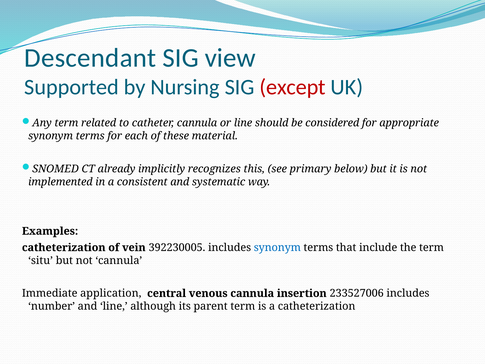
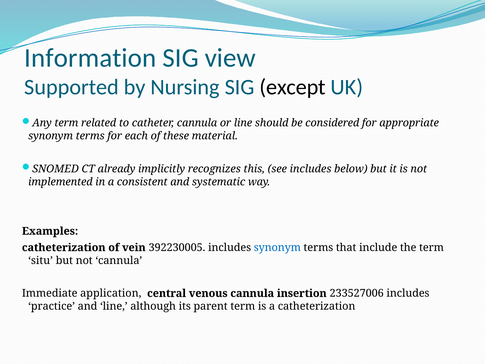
Descendant: Descendant -> Information (90, 58)
except colour: red -> black (293, 87)
see primary: primary -> includes (311, 169)
number: number -> practice (52, 306)
